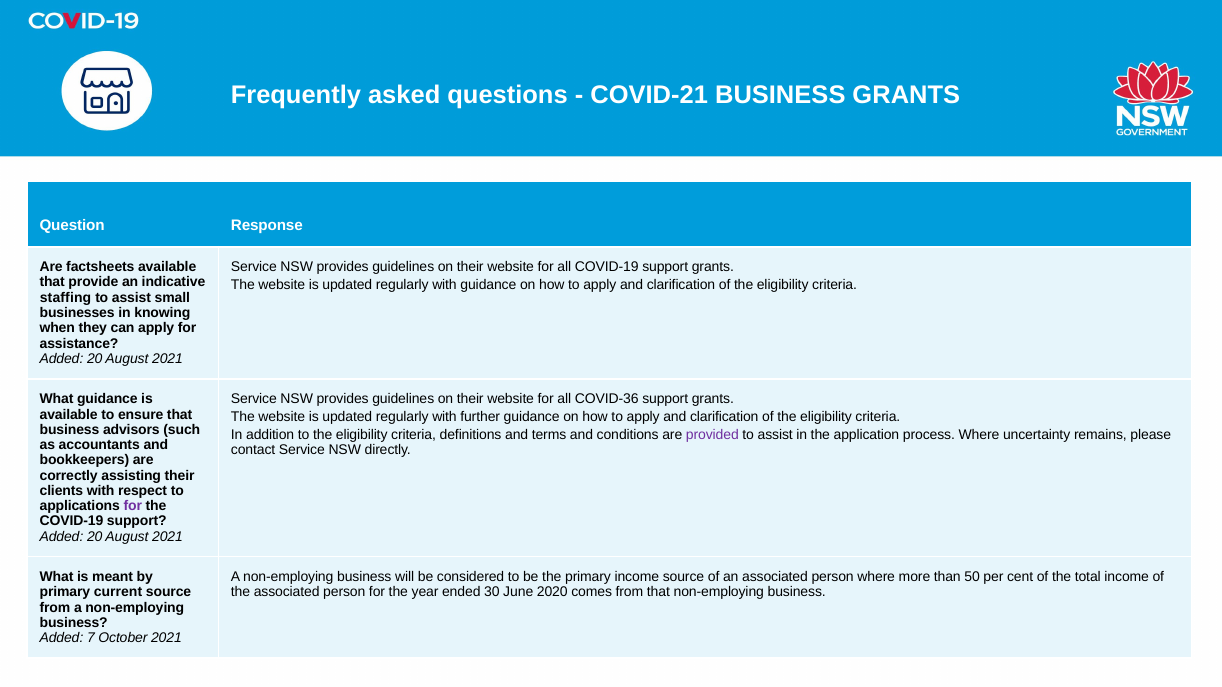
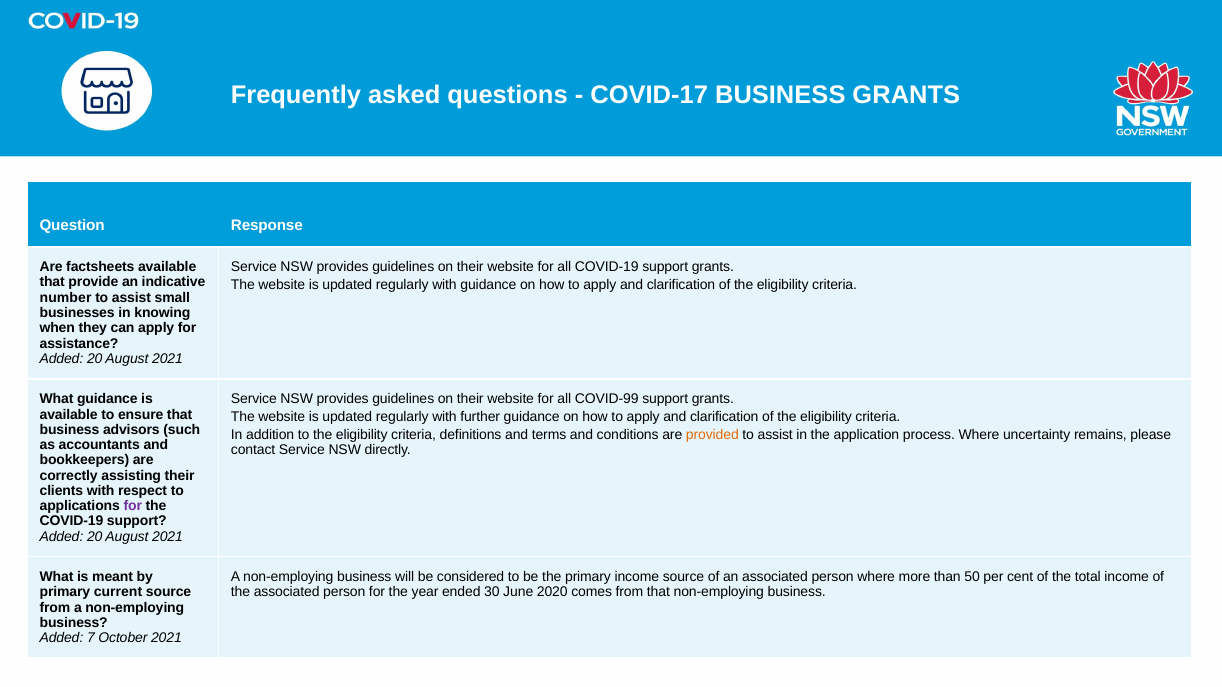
COVID-21: COVID-21 -> COVID-17 (649, 95)
staffing: staffing -> number (66, 298)
COVID-36: COVID-36 -> COVID-99 (607, 399)
provided colour: purple -> orange (712, 435)
